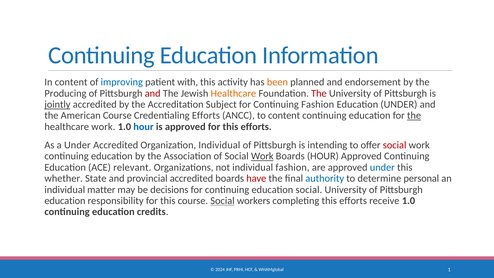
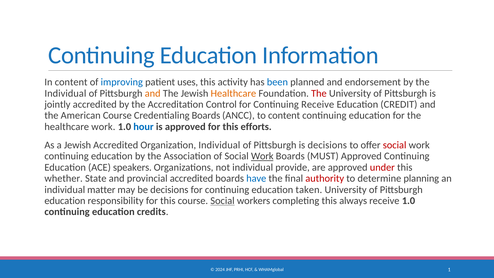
with: with -> uses (188, 82)
been colour: orange -> blue (277, 82)
Producing: Producing -> Individual (65, 93)
and colour: red -> orange (153, 93)
jointly underline: present -> none (57, 104)
Subject: Subject -> Control (221, 104)
Continuing Fashion: Fashion -> Receive (318, 104)
Education UNDER: UNDER -> CREDIT (399, 104)
Credentialing Efforts: Efforts -> Boards (206, 116)
the underline: present -> none (414, 116)
a Under: Under -> Jewish (77, 145)
is intending: intending -> decisions (327, 145)
Boards HOUR: HOUR -> MUST (323, 156)
relevant: relevant -> speakers (132, 167)
individual fashion: fashion -> provide (293, 167)
under colour: blue -> red (382, 167)
have colour: red -> blue (256, 178)
authority colour: blue -> red (325, 178)
personal: personal -> planning (421, 178)
education social: social -> taken (309, 190)
completing this efforts: efforts -> always (353, 201)
